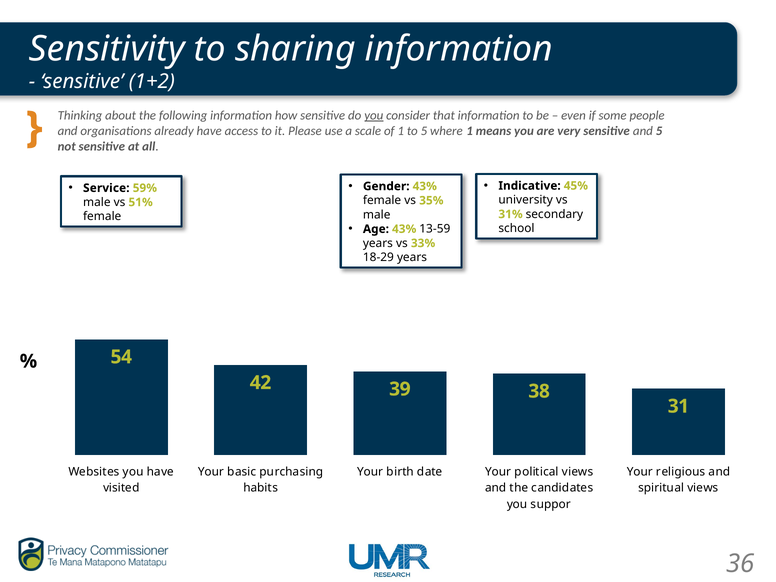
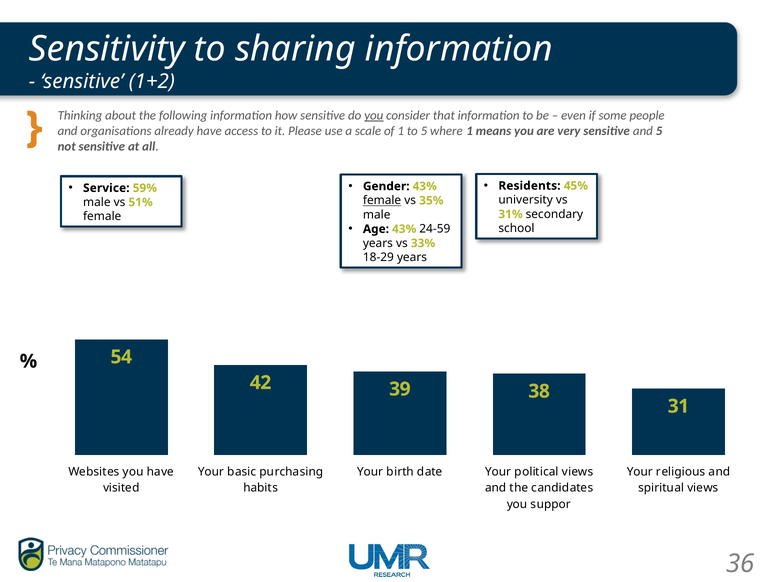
Indicative: Indicative -> Residents (529, 186)
female underline: none -> present (382, 201)
13-59: 13-59 -> 24-59 (435, 229)
